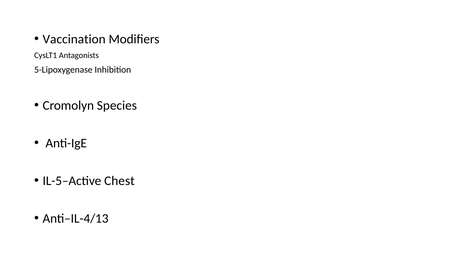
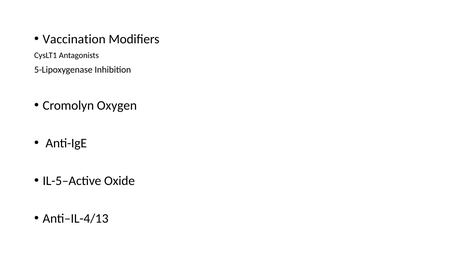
Species: Species -> Oxygen (117, 105)
Chest: Chest -> Oxide (120, 180)
